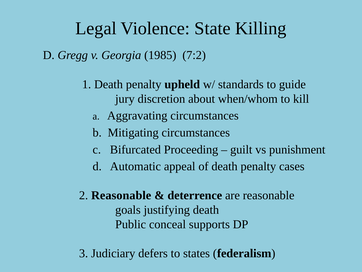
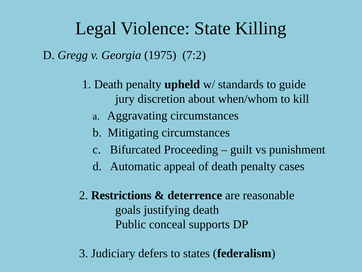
1985: 1985 -> 1975 (160, 55)
2 Reasonable: Reasonable -> Restrictions (121, 195)
